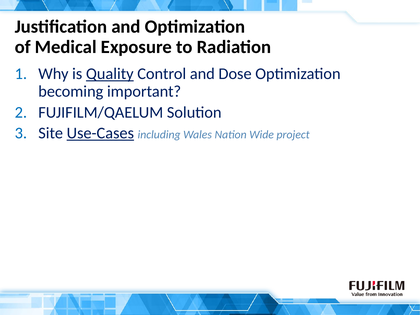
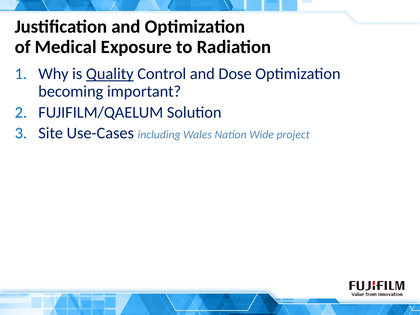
Use-Cases underline: present -> none (100, 133)
